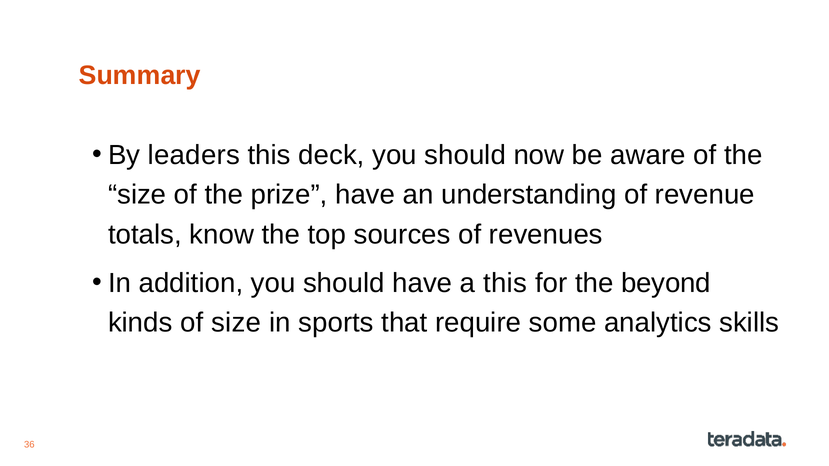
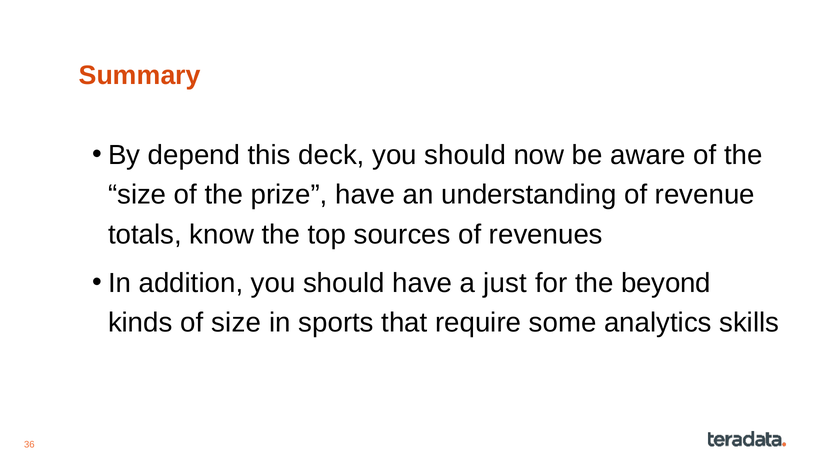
leaders: leaders -> depend (194, 155)
a this: this -> just (505, 283)
